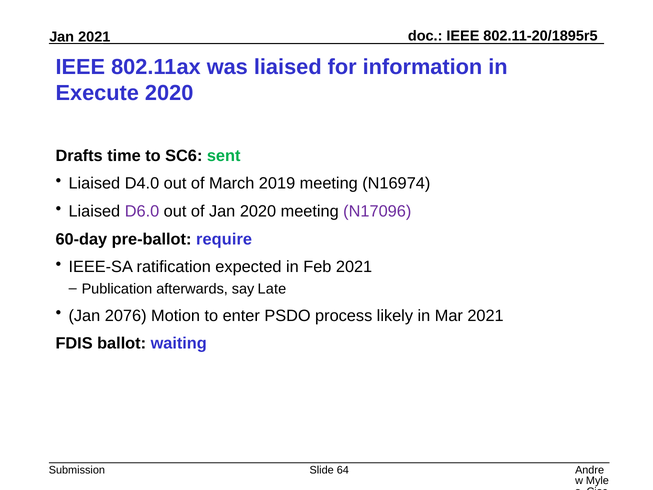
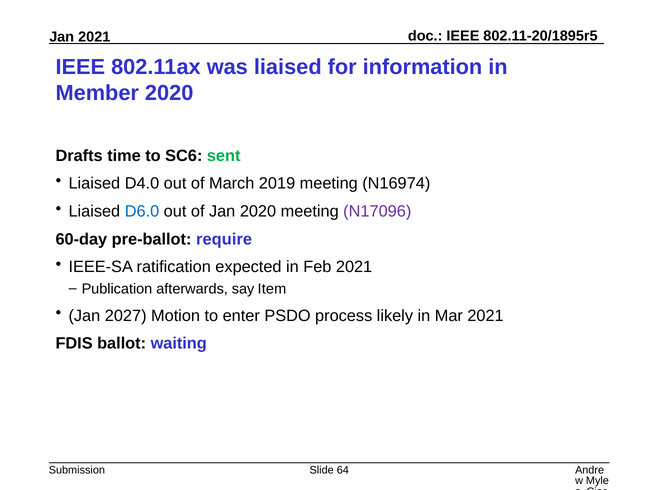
Execute: Execute -> Member (97, 93)
D6.0 colour: purple -> blue (142, 211)
Late: Late -> Item (272, 289)
2076: 2076 -> 2027 (126, 316)
